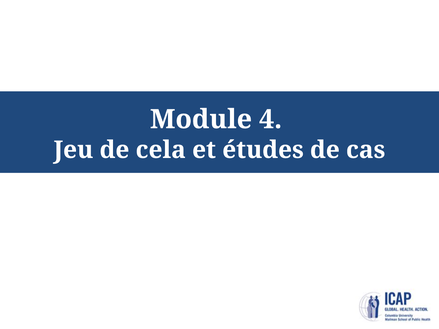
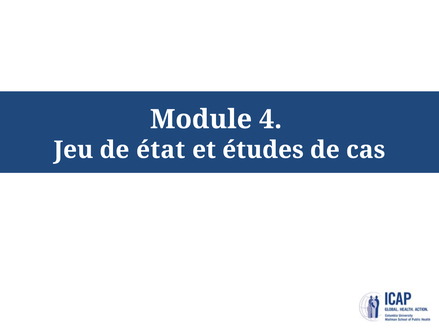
cela: cela -> état (161, 150)
